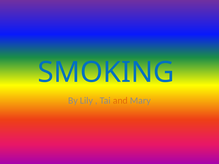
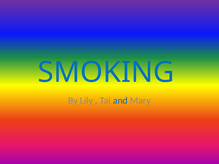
and colour: orange -> blue (120, 101)
